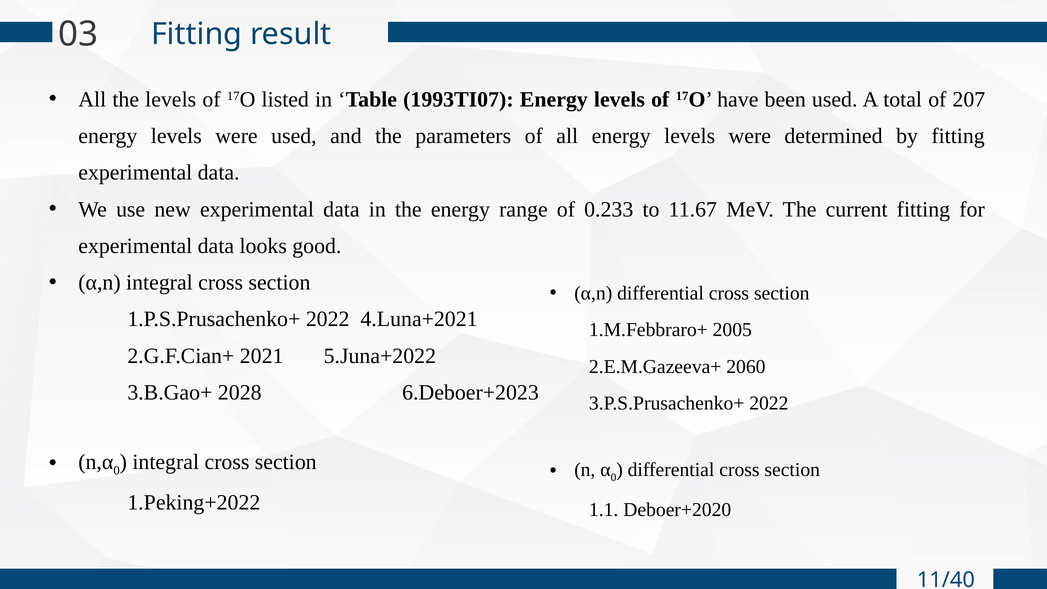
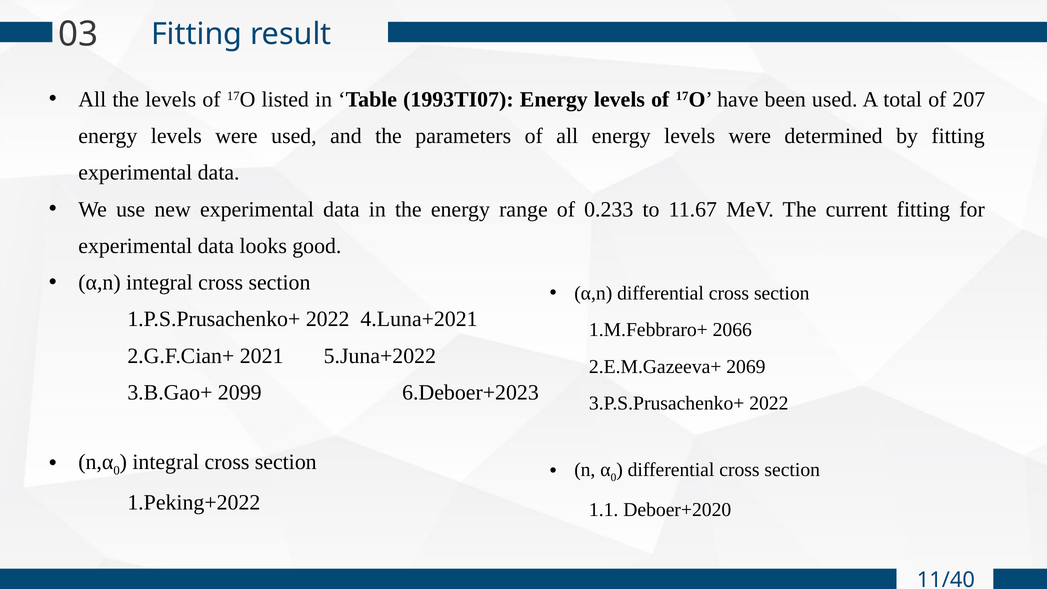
2005: 2005 -> 2066 (732, 330)
2060: 2060 -> 2069 (746, 367)
2028: 2028 -> 2099 (240, 392)
